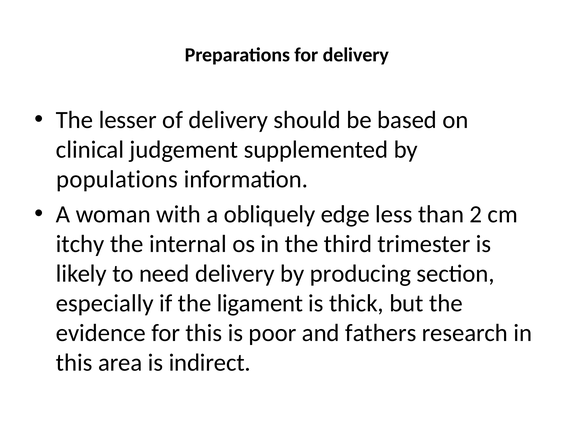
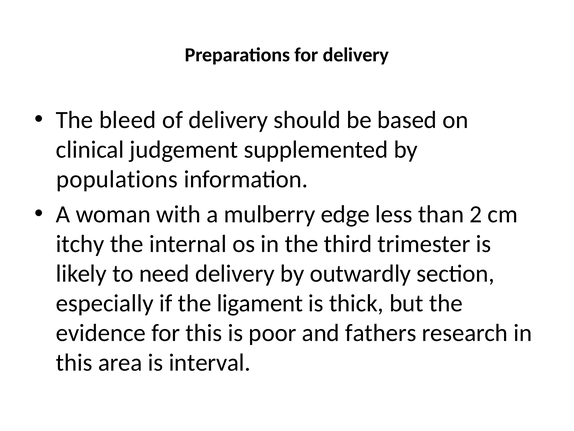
lesser: lesser -> bleed (128, 120)
obliquely: obliquely -> mulberry (270, 214)
producing: producing -> outwardly (360, 273)
indirect: indirect -> interval (210, 362)
